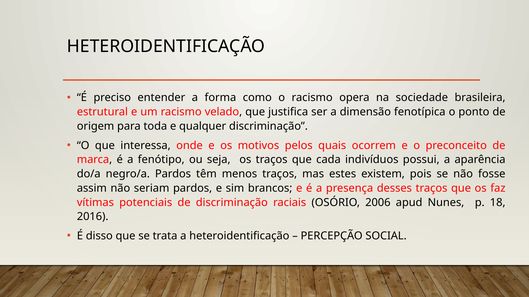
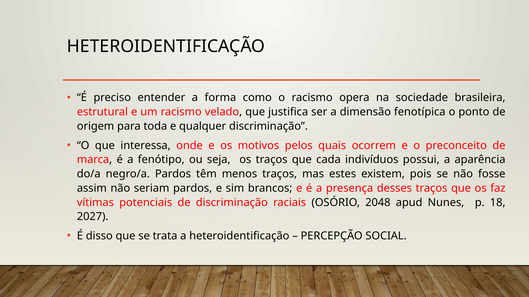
2006: 2006 -> 2048 (378, 203)
2016: 2016 -> 2027 (93, 217)
